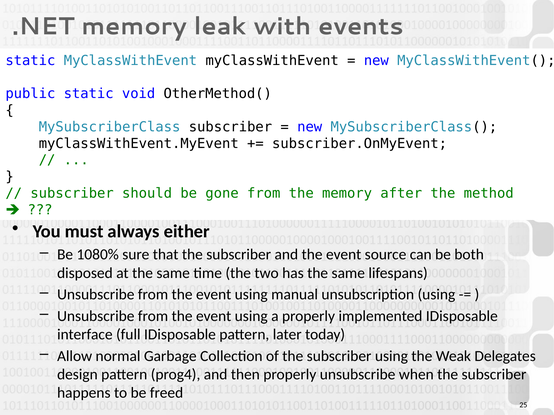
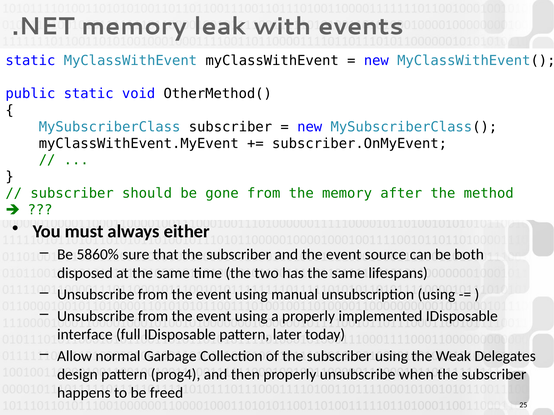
1080%: 1080% -> 5860% (98, 255)
